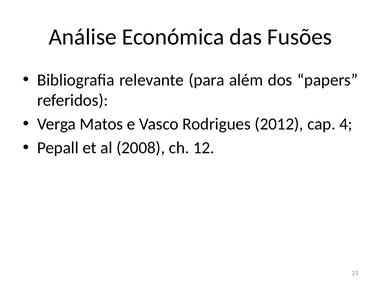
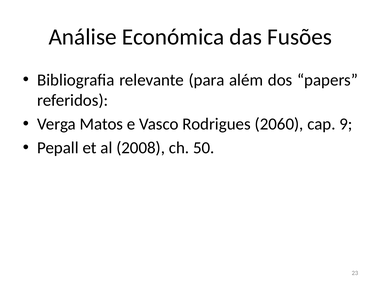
2012: 2012 -> 2060 (279, 124)
4: 4 -> 9 (346, 124)
12: 12 -> 50 (204, 148)
